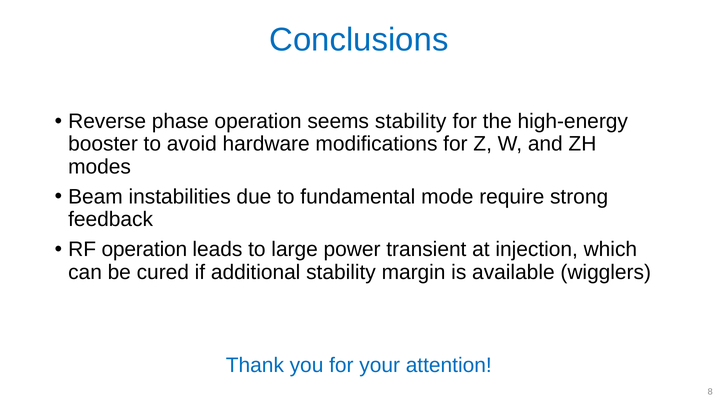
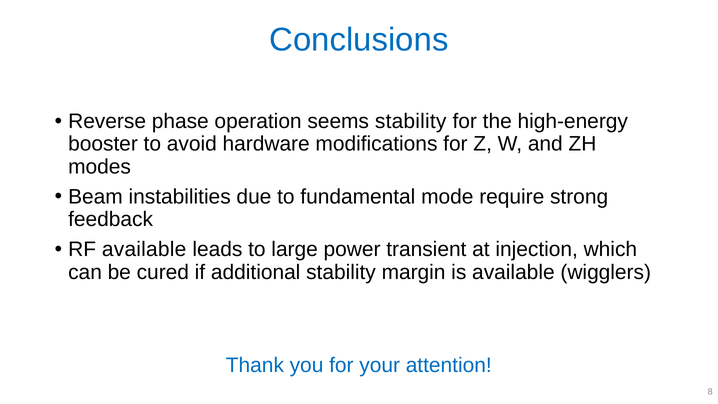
RF operation: operation -> available (144, 249)
